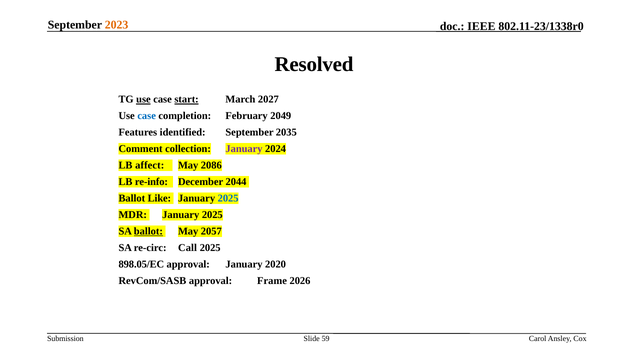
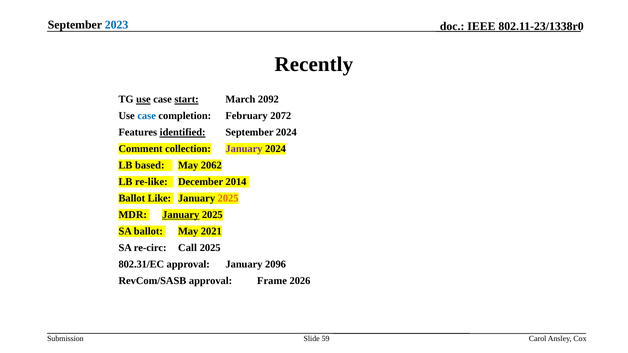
2023 colour: orange -> blue (117, 25)
Resolved: Resolved -> Recently (314, 64)
2027: 2027 -> 2092 (268, 100)
2049: 2049 -> 2072 (281, 116)
identified underline: none -> present (183, 133)
September 2035: 2035 -> 2024 (286, 133)
affect: affect -> based (150, 166)
2086: 2086 -> 2062 (211, 166)
re-info: re-info -> re-like (151, 182)
2044: 2044 -> 2014 (236, 182)
2025 colour: blue -> orange (228, 199)
January underline: none -> present (181, 215)
ballot underline: present -> none (148, 231)
2057: 2057 -> 2021 (211, 231)
898.05/EC: 898.05/EC -> 802.31/EC (141, 264)
2020: 2020 -> 2096 (276, 264)
